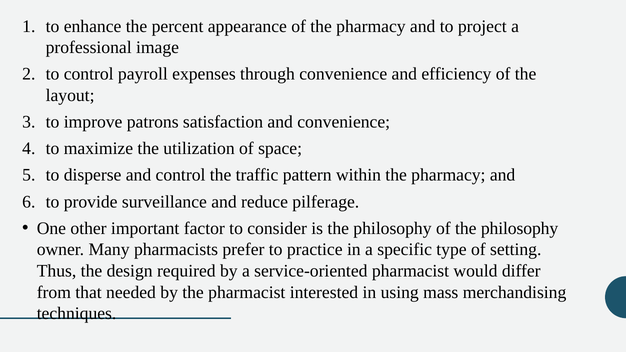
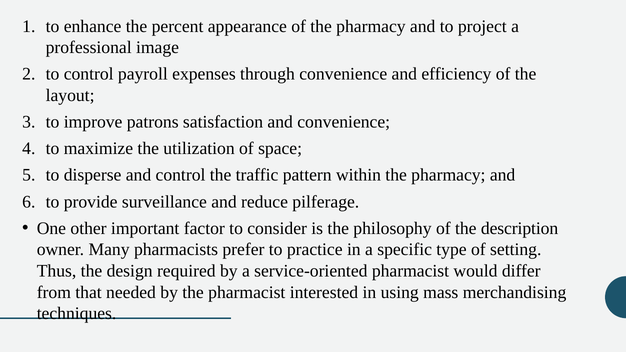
of the philosophy: philosophy -> description (520, 228)
